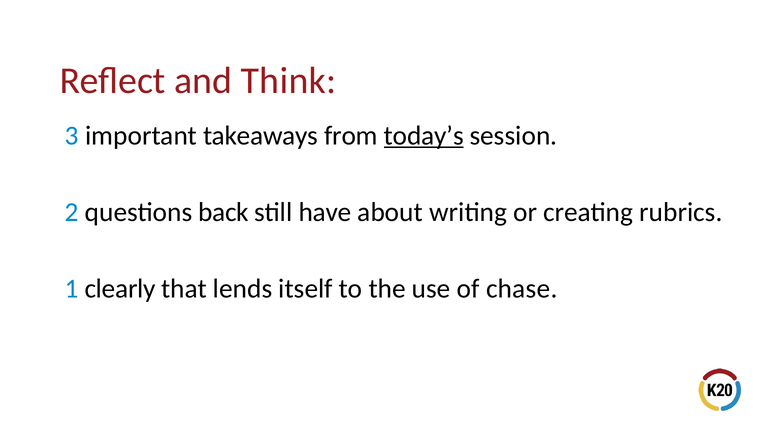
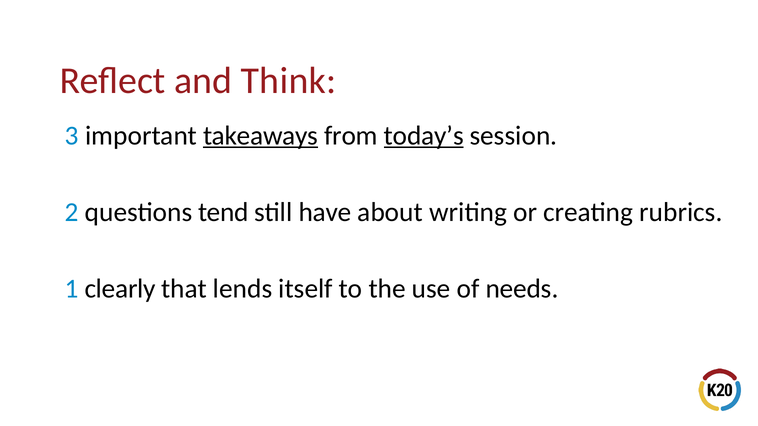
takeaways underline: none -> present (261, 136)
back: back -> tend (223, 212)
chase: chase -> needs (522, 289)
